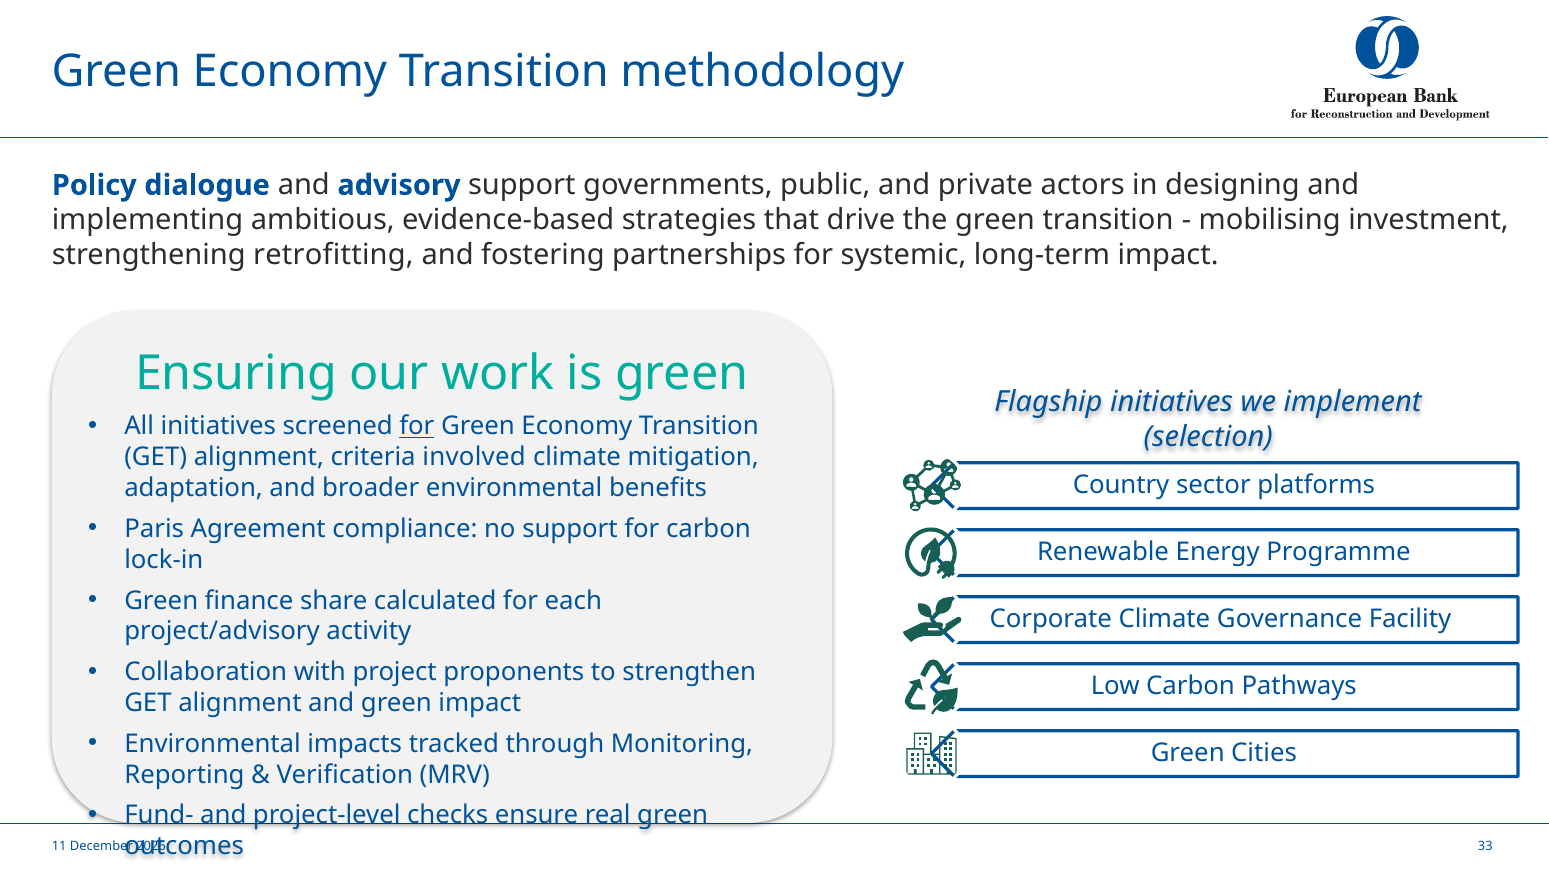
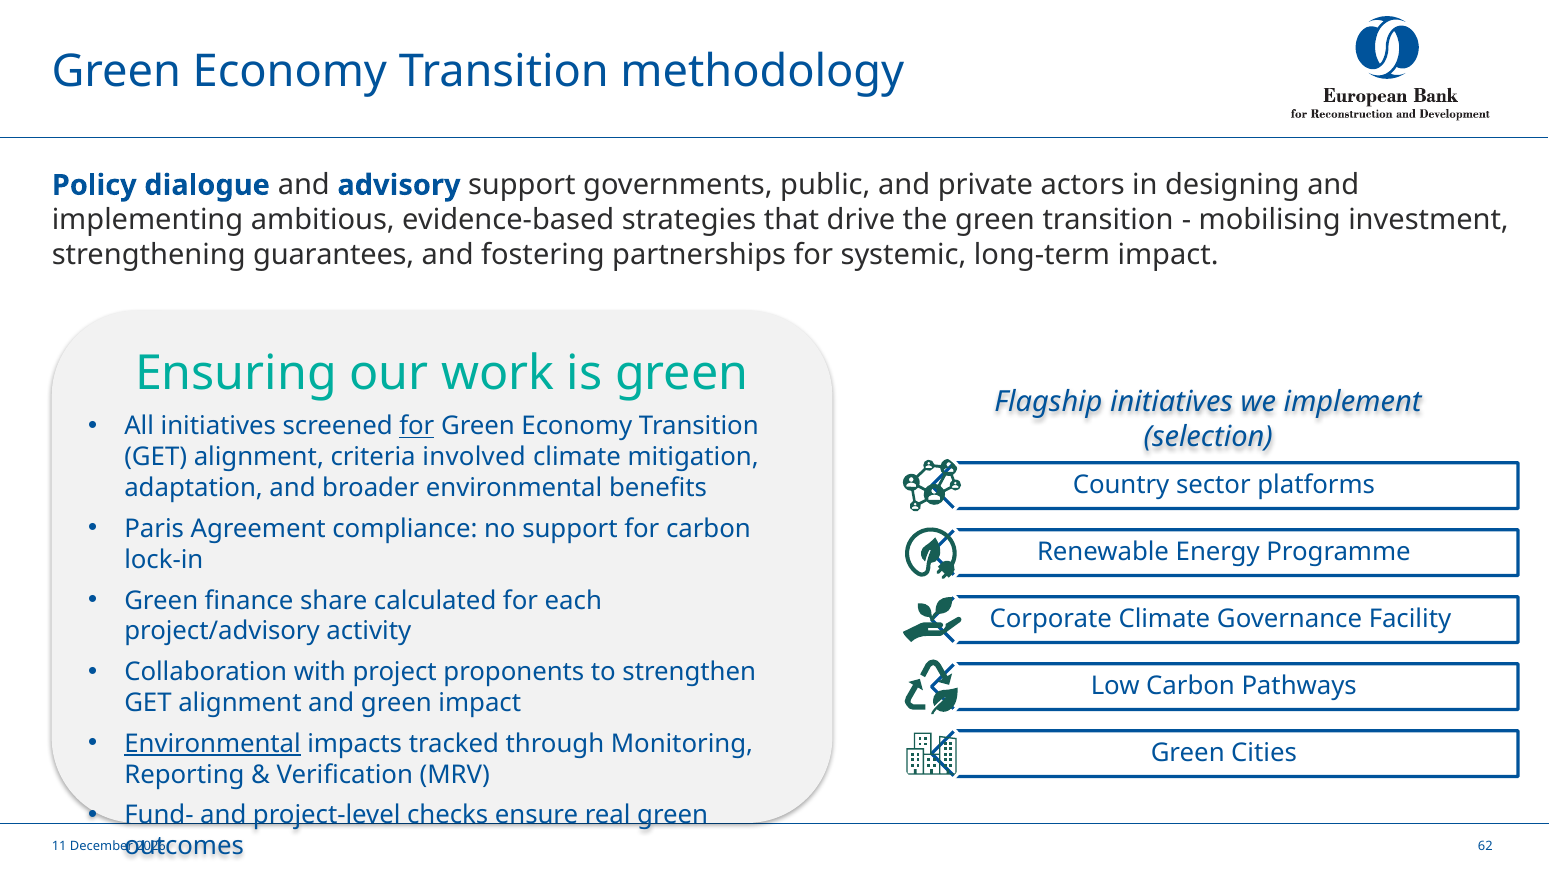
retrofitting: retrofitting -> guarantees (334, 255)
Environmental underline: none -> present (213, 744)
33: 33 -> 62 (1485, 847)
